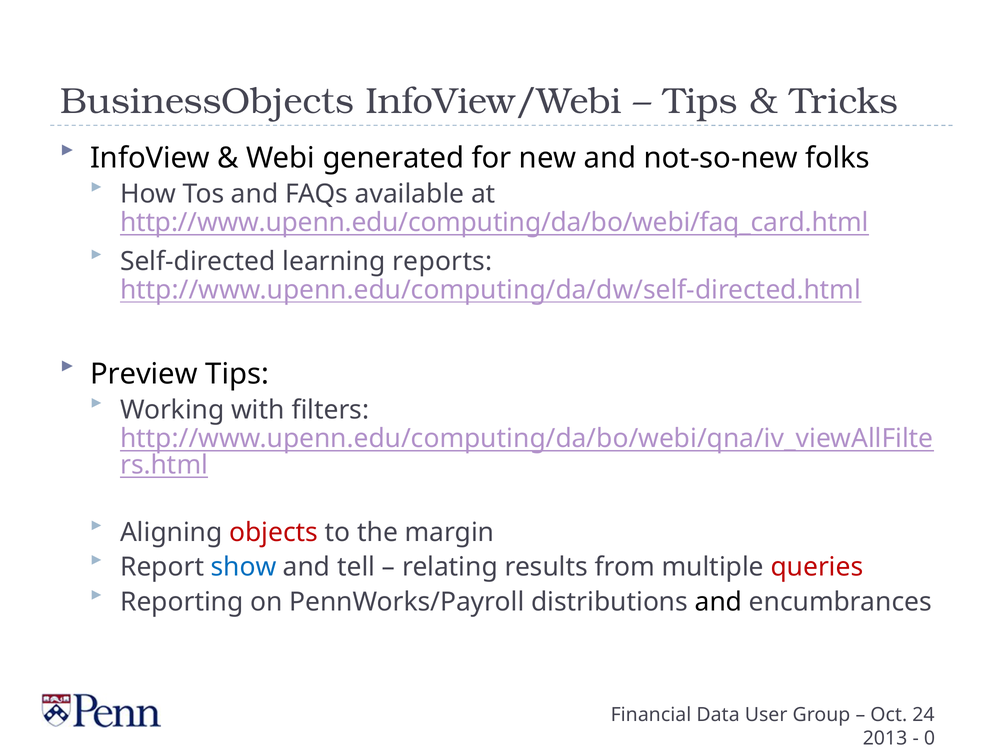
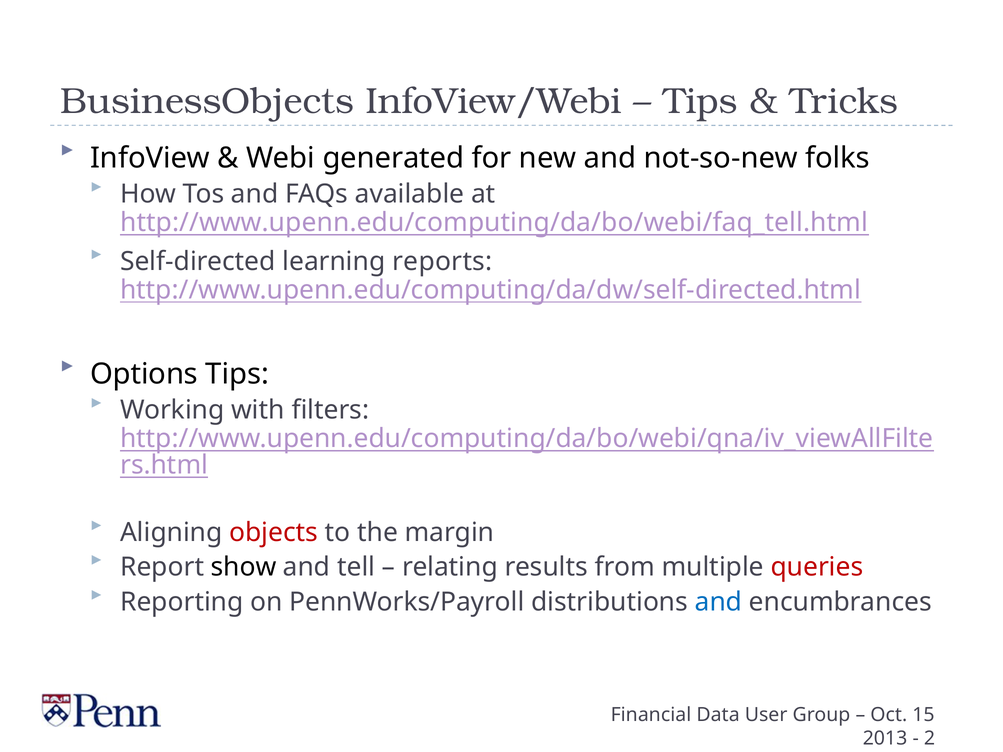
http://www.upenn.edu/computing/da/bo/webi/faq_card.html: http://www.upenn.edu/computing/da/bo/webi/faq_card.html -> http://www.upenn.edu/computing/da/bo/webi/faq_tell.html (494, 223)
Preview: Preview -> Options (144, 374)
show colour: blue -> black (244, 567)
and colour: black -> blue (718, 602)
24: 24 -> 15 (923, 715)
0: 0 -> 2 (930, 739)
